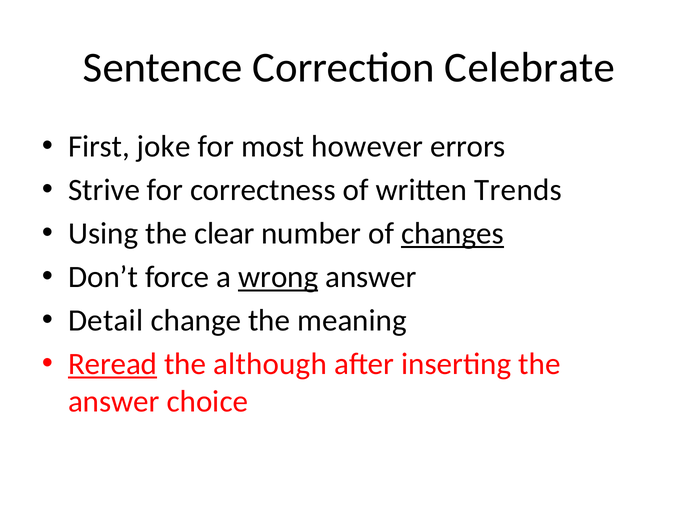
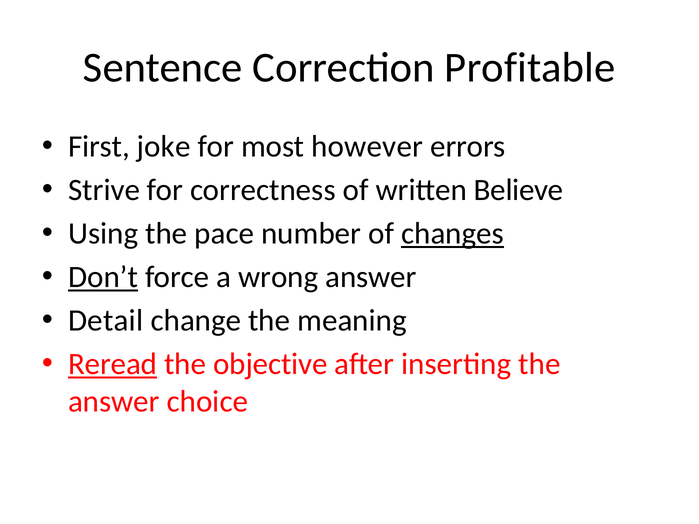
Celebrate: Celebrate -> Profitable (530, 68)
Trends: Trends -> Believe (519, 190)
clear: clear -> pace (224, 234)
Don’t underline: none -> present (103, 277)
wrong underline: present -> none (278, 277)
although: although -> objective (270, 364)
